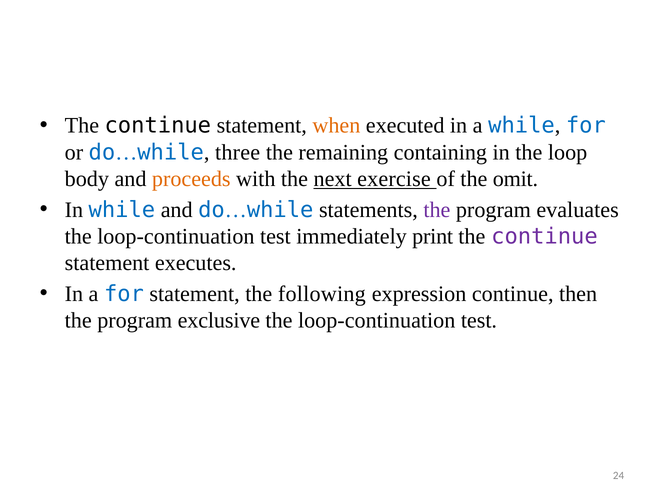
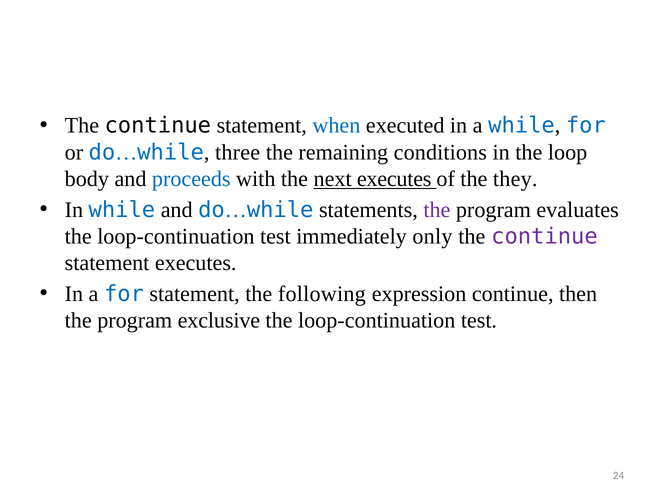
when colour: orange -> blue (336, 126)
containing: containing -> conditions (440, 152)
proceeds colour: orange -> blue (191, 179)
next exercise: exercise -> executes (394, 179)
omit: omit -> they (515, 179)
print: print -> only (432, 236)
